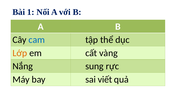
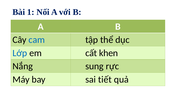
Lớp colour: orange -> blue (20, 53)
vàng: vàng -> khen (109, 53)
viết: viết -> tiết (105, 80)
